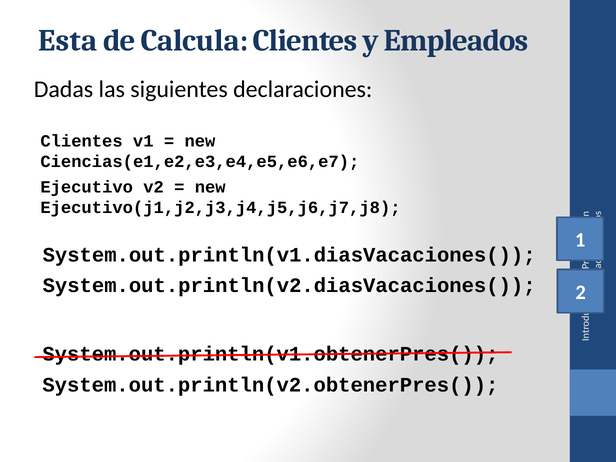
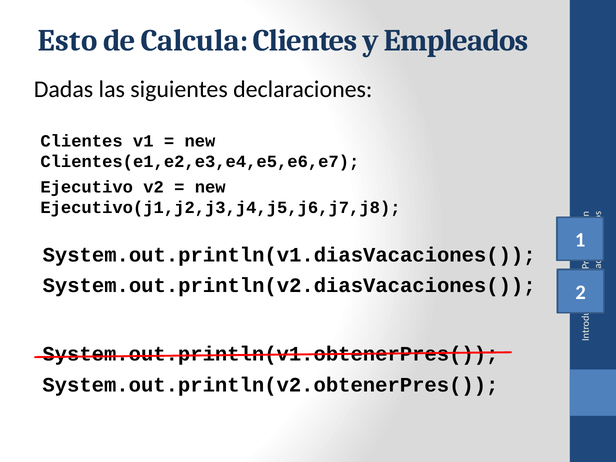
Esta: Esta -> Esto (68, 41)
Ciencias(e1,e2,e3,e4,e5,e6,e7: Ciencias(e1,e2,e3,e4,e5,e6,e7 -> Clientes(e1,e2,e3,e4,e5,e6,e7 (200, 161)
